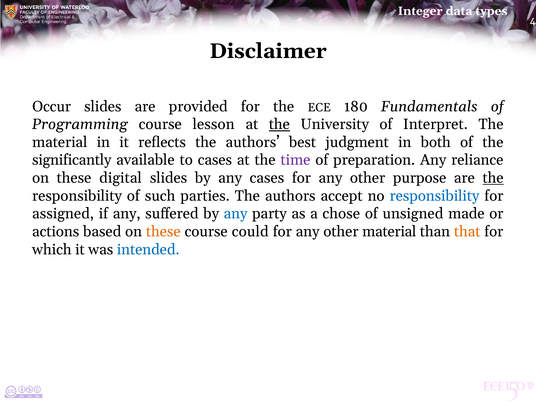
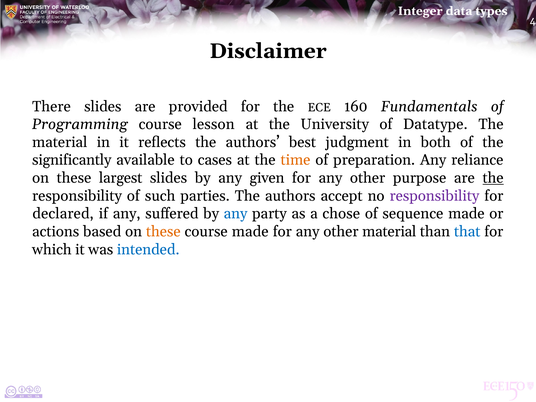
Occur: Occur -> There (51, 106)
180: 180 -> 160 (356, 106)
the underline: present -> none (279, 124)
Interpret: Interpret -> Datatype (435, 124)
time colour: purple -> orange (295, 160)
digital: digital -> largest (121, 178)
any cases: cases -> given (267, 178)
responsibility colour: blue -> purple (434, 196)
assigned: assigned -> declared (63, 214)
unsigned: unsigned -> sequence (413, 214)
course could: could -> made (250, 232)
that colour: orange -> blue (467, 232)
